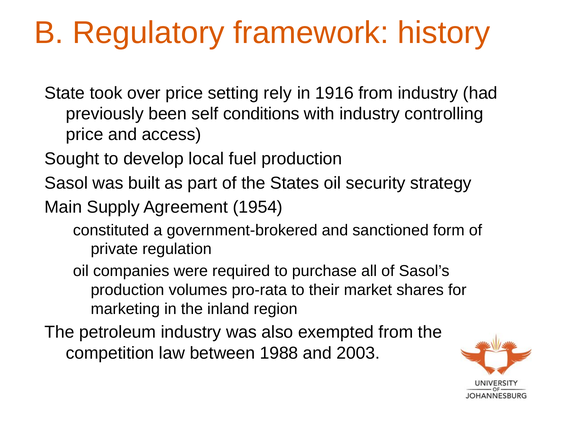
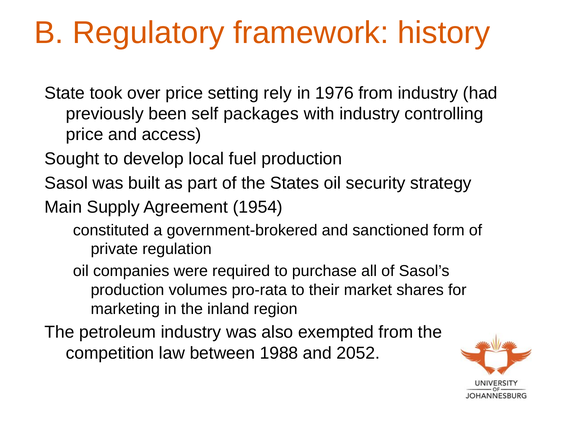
1916: 1916 -> 1976 (334, 93)
conditions: conditions -> packages (261, 114)
2003: 2003 -> 2052 (358, 353)
